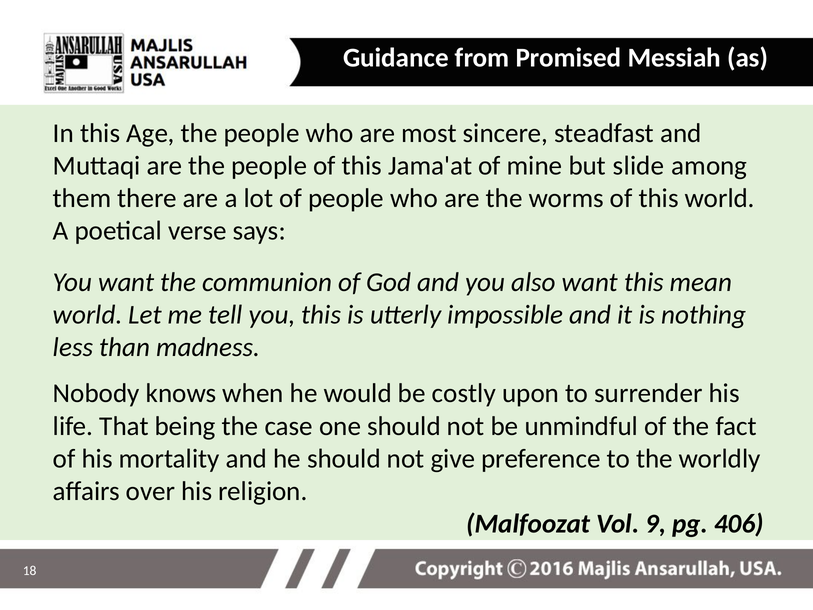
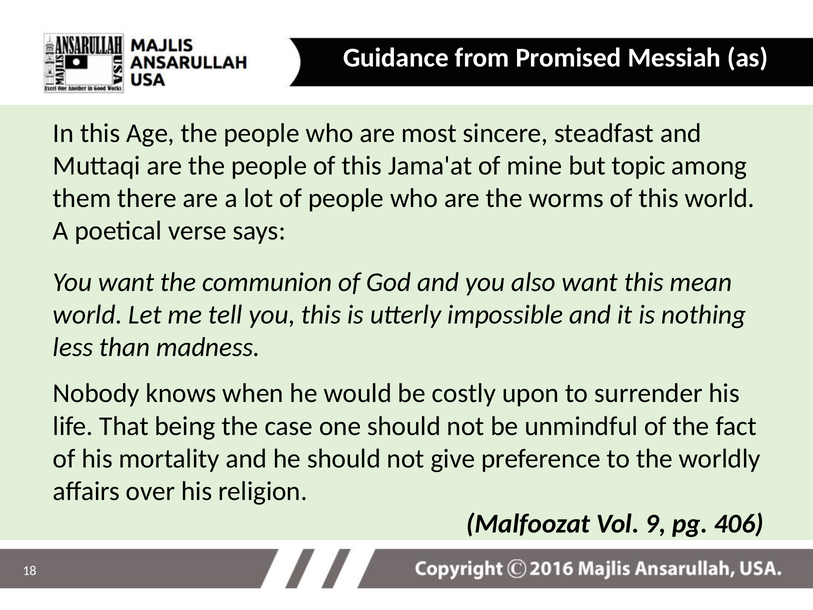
slide: slide -> topic (639, 166)
